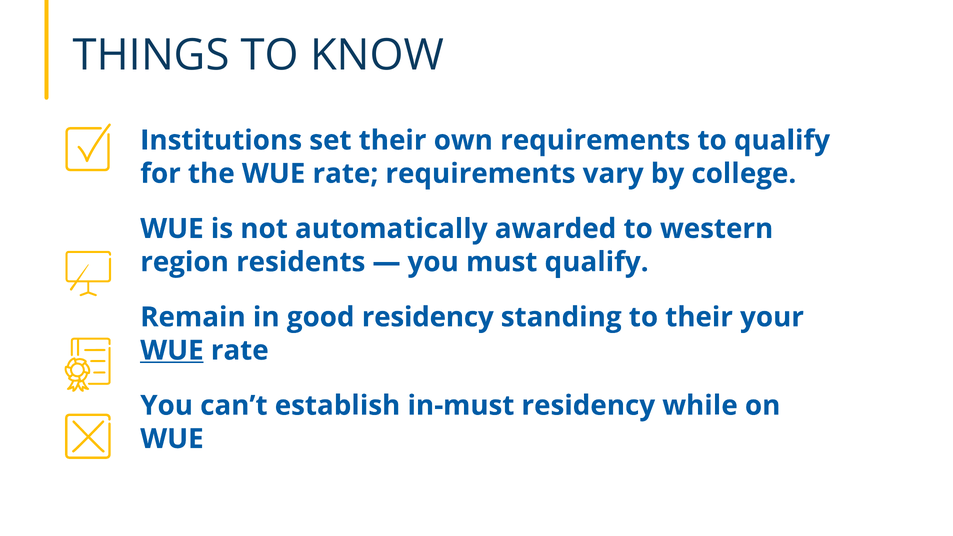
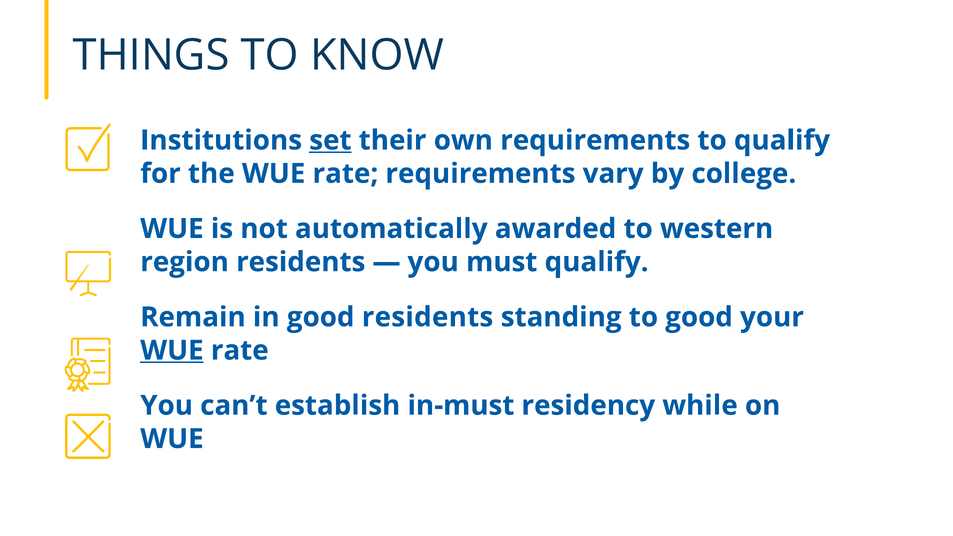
set underline: none -> present (330, 140)
good residency: residency -> residents (428, 317)
to their: their -> good (699, 317)
